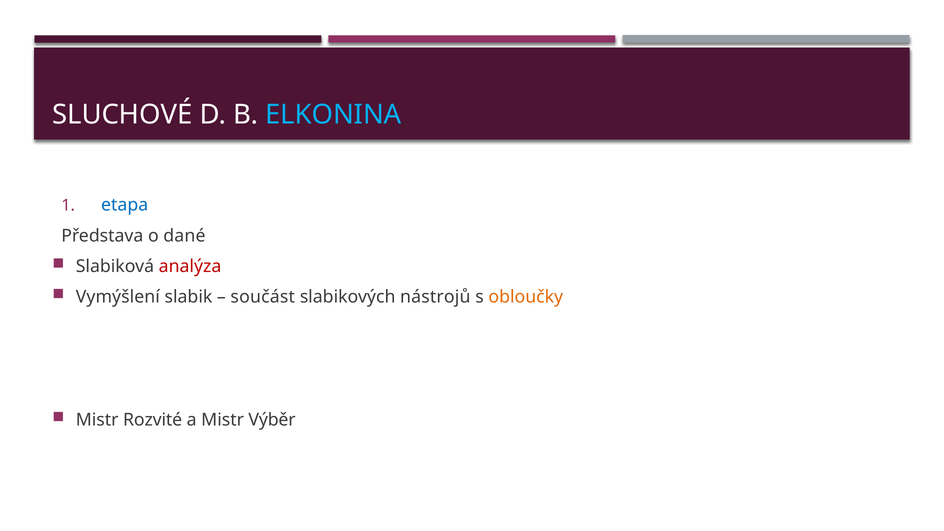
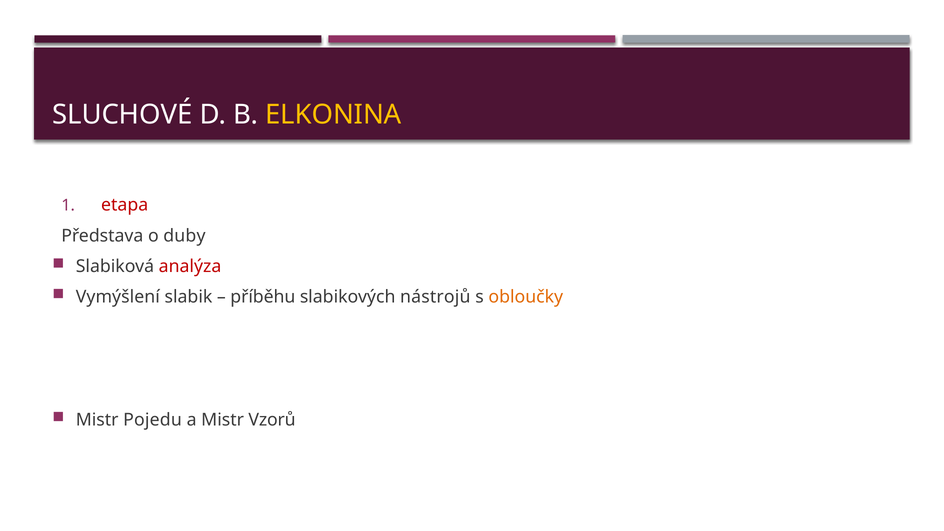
ELKONINA colour: light blue -> yellow (333, 115)
etapa colour: blue -> red (125, 205)
dané: dané -> duby (184, 236)
součást: součást -> příběhu (263, 297)
Rozvité: Rozvité -> Pojedu (152, 420)
Výběr: Výběr -> Vzorů (272, 420)
